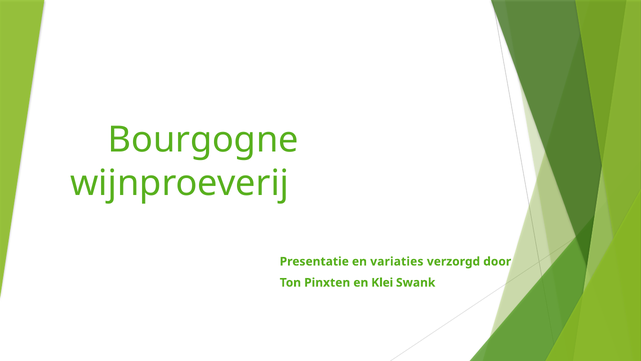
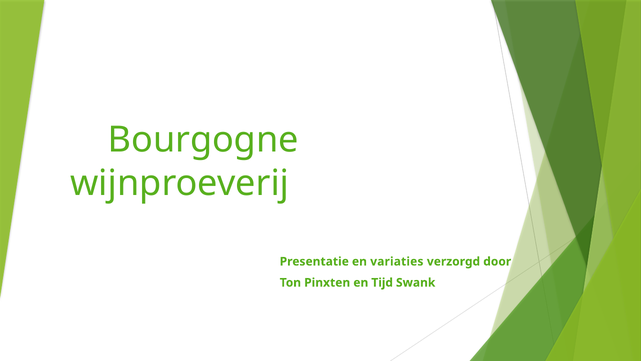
Klei: Klei -> Tijd (382, 282)
